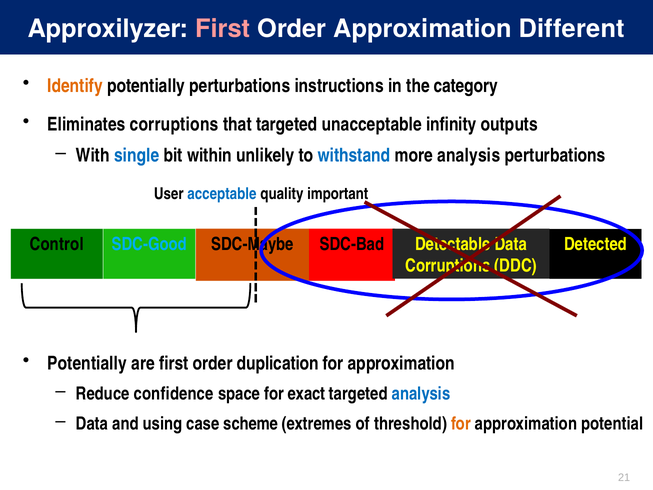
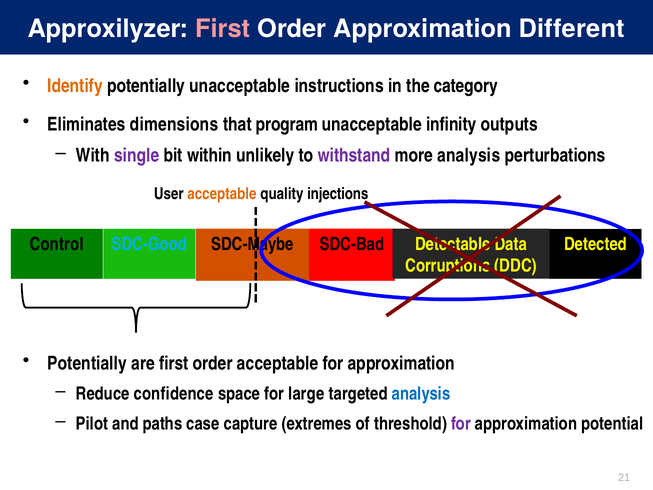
potentially perturbations: perturbations -> unacceptable (240, 86)
Eliminates corruptions: corruptions -> dimensions (174, 124)
that targeted: targeted -> program (287, 124)
single colour: blue -> purple (137, 156)
withstand colour: blue -> purple (354, 156)
acceptable colour: blue -> orange (222, 194)
important: important -> injections (338, 194)
order duplication: duplication -> acceptable (278, 363)
exact: exact -> large (306, 394)
Data: Data -> Pilot (92, 423)
using: using -> paths (163, 423)
scheme: scheme -> capture (251, 423)
for colour: orange -> purple (461, 423)
